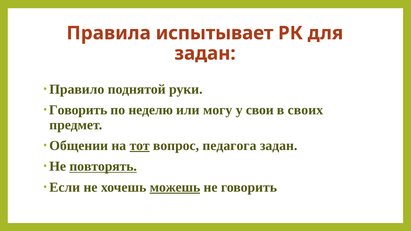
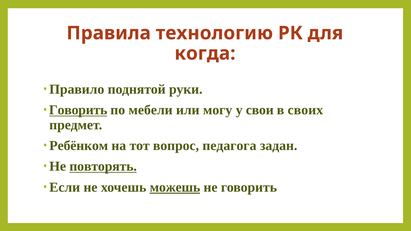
испытывает: испытывает -> технологию (214, 33)
задан: задан -> когда (205, 53)
Говорить underline: none -> present (78, 110)
неделю: неделю -> мебели (151, 110)
Общении: Общении -> Ребёнком (79, 146)
тот underline: present -> none (140, 146)
